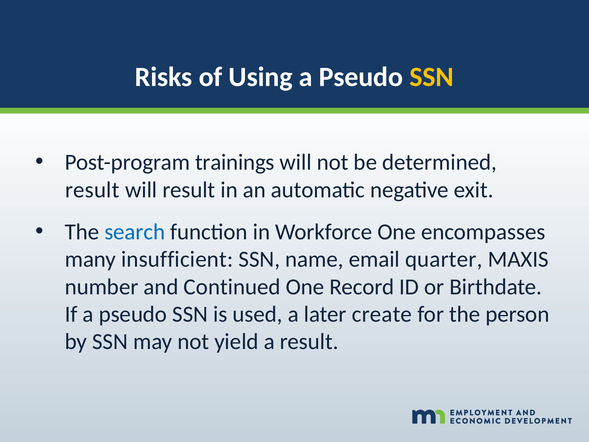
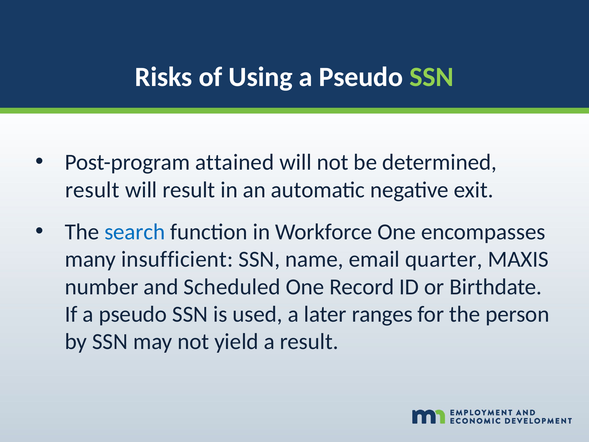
SSN colour: yellow -> light green (432, 77)
trainings: trainings -> attained (235, 162)
Continued: Continued -> Scheduled (232, 287)
create: create -> ranges (382, 314)
